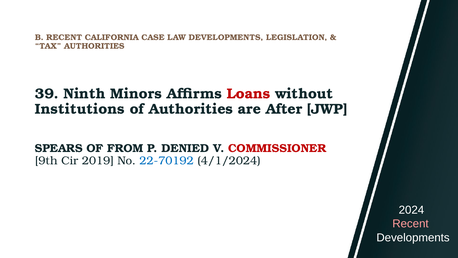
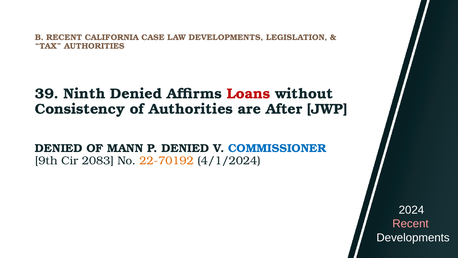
Ninth Minors: Minors -> Denied (136, 94)
Institutions: Institutions -> Consistency (80, 109)
SPEARS: SPEARS -> DENIED (59, 148)
FROM: FROM -> MANN (125, 148)
COMMISSIONER colour: red -> blue (277, 148)
2019: 2019 -> 2083 (98, 160)
22-70192 colour: blue -> orange (167, 160)
